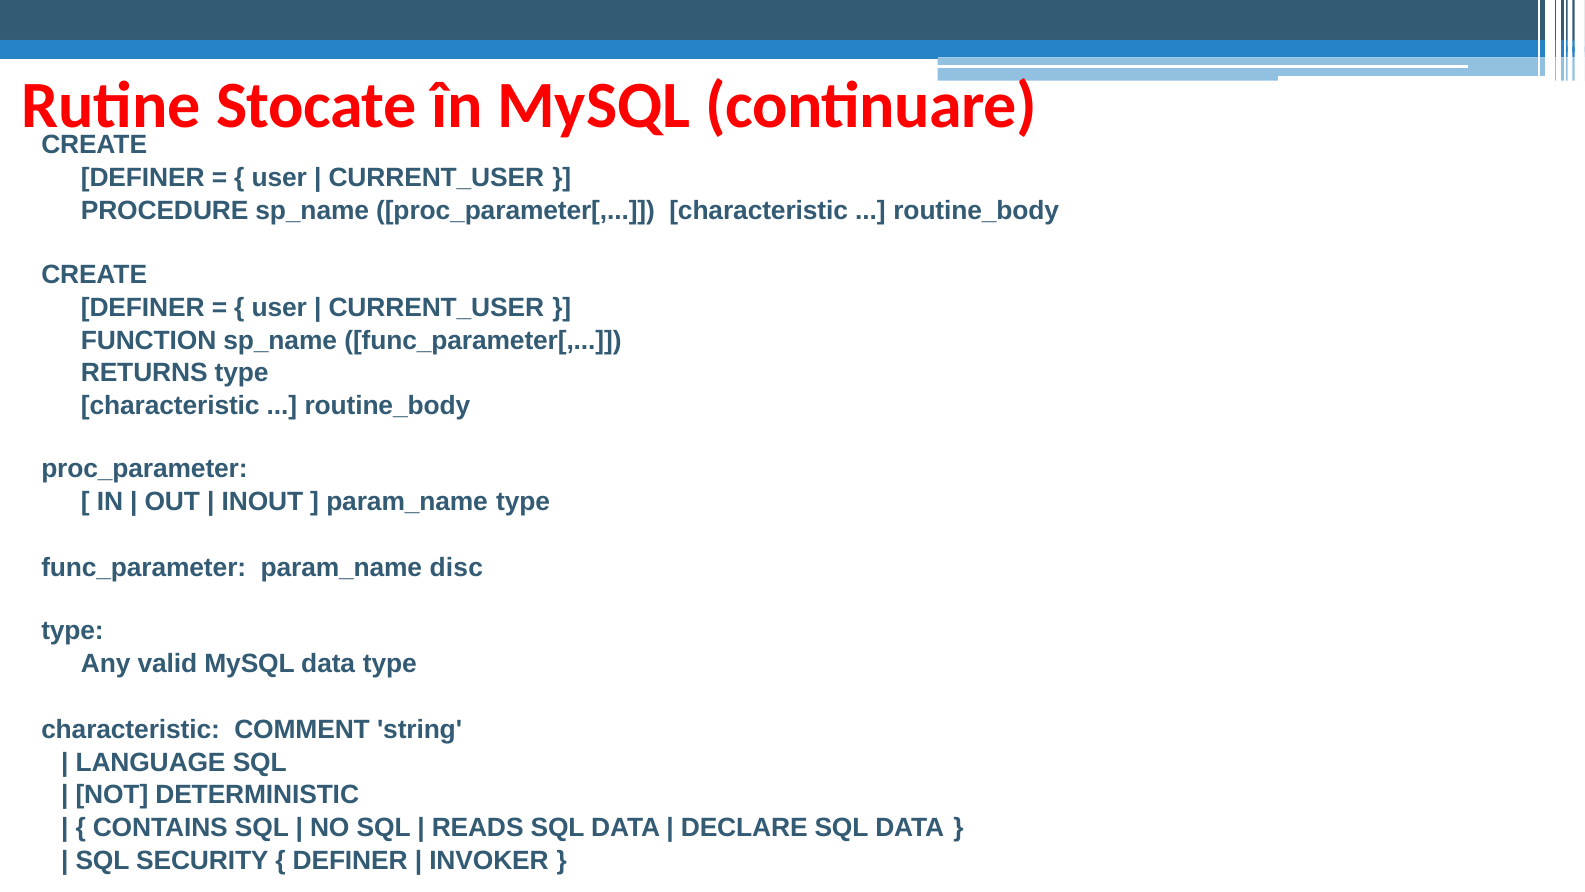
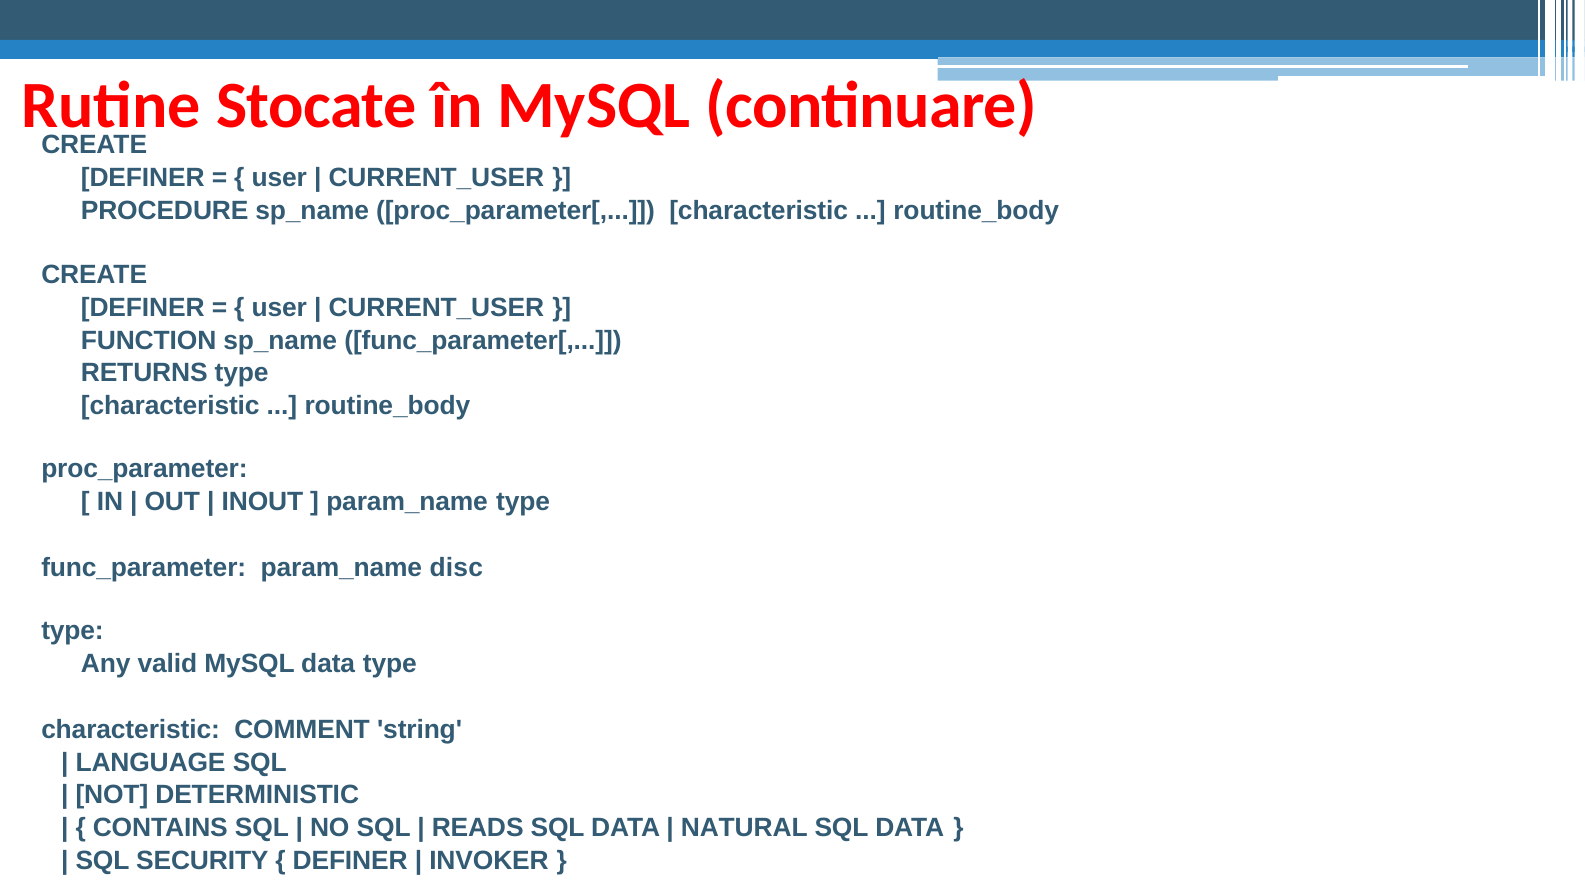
DECLARE: DECLARE -> NATURAL (744, 827)
